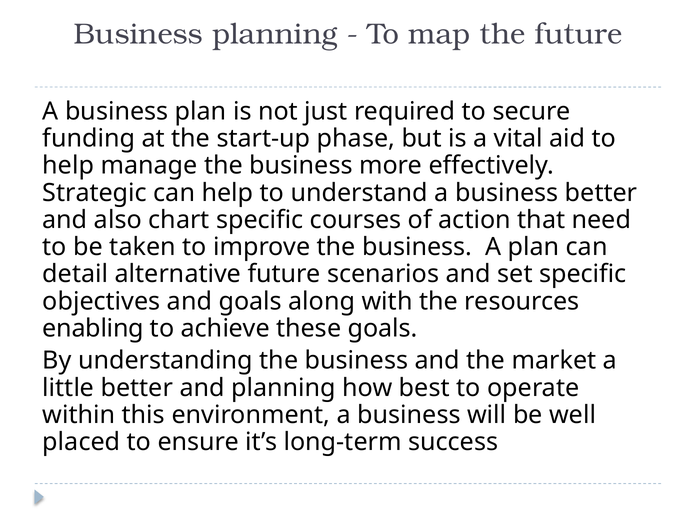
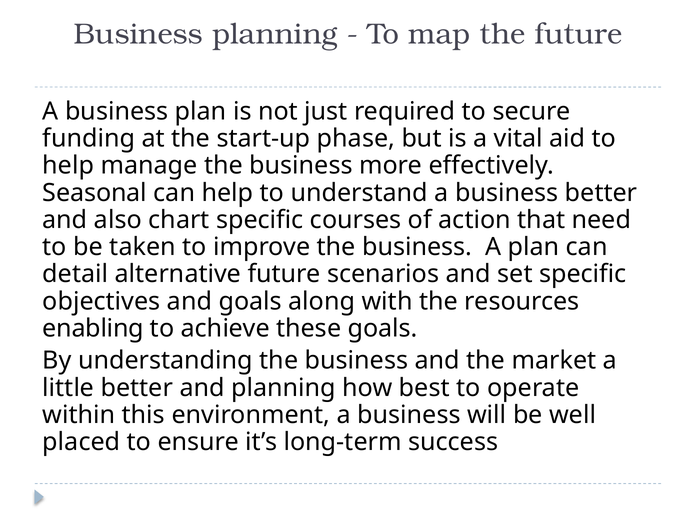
Strategic: Strategic -> Seasonal (95, 193)
